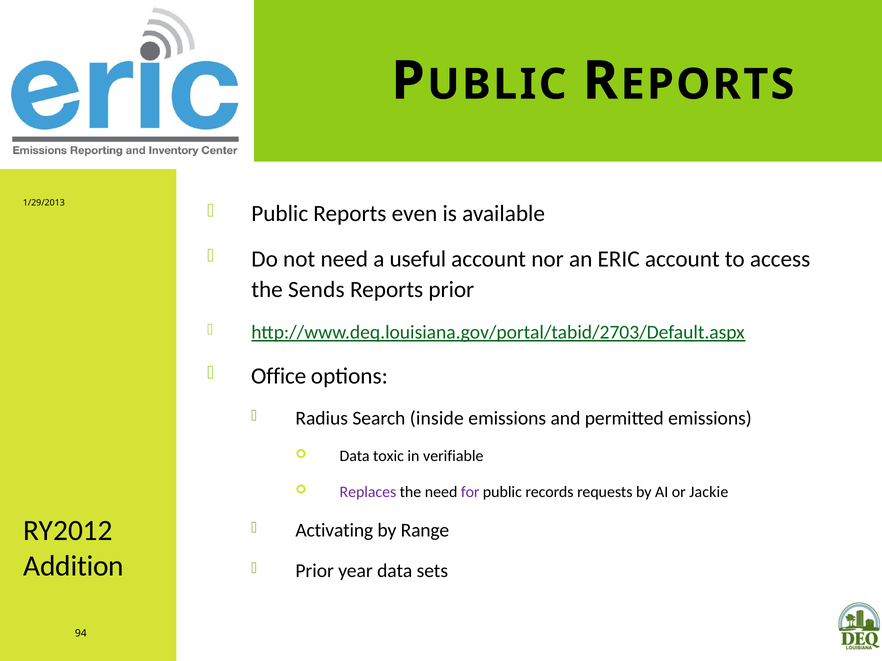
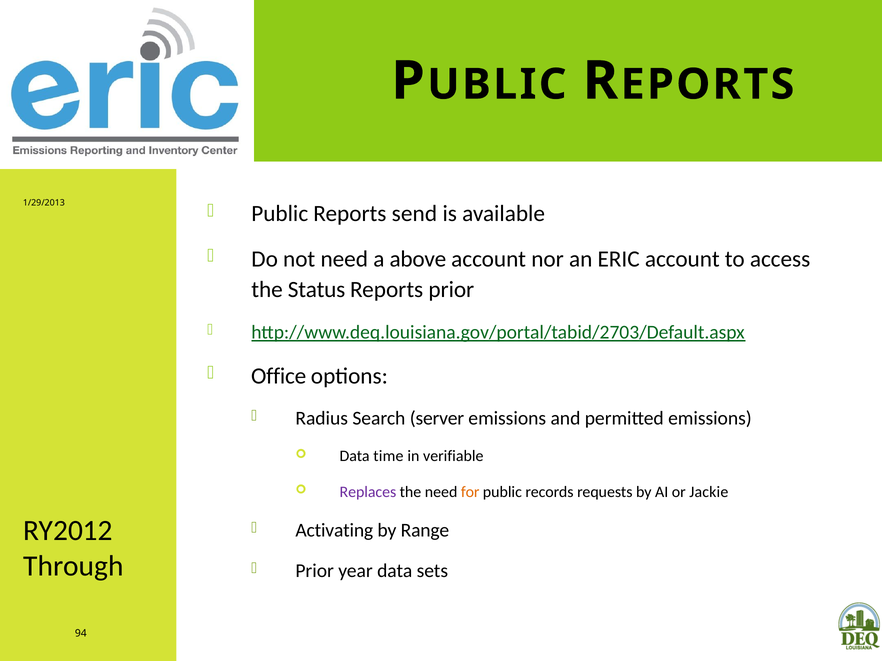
even: even -> send (414, 214)
useful: useful -> above (418, 259)
Sends: Sends -> Status (317, 290)
inside: inside -> server (437, 419)
toxic: toxic -> time (388, 457)
for colour: purple -> orange (470, 492)
Addition: Addition -> Through (73, 566)
